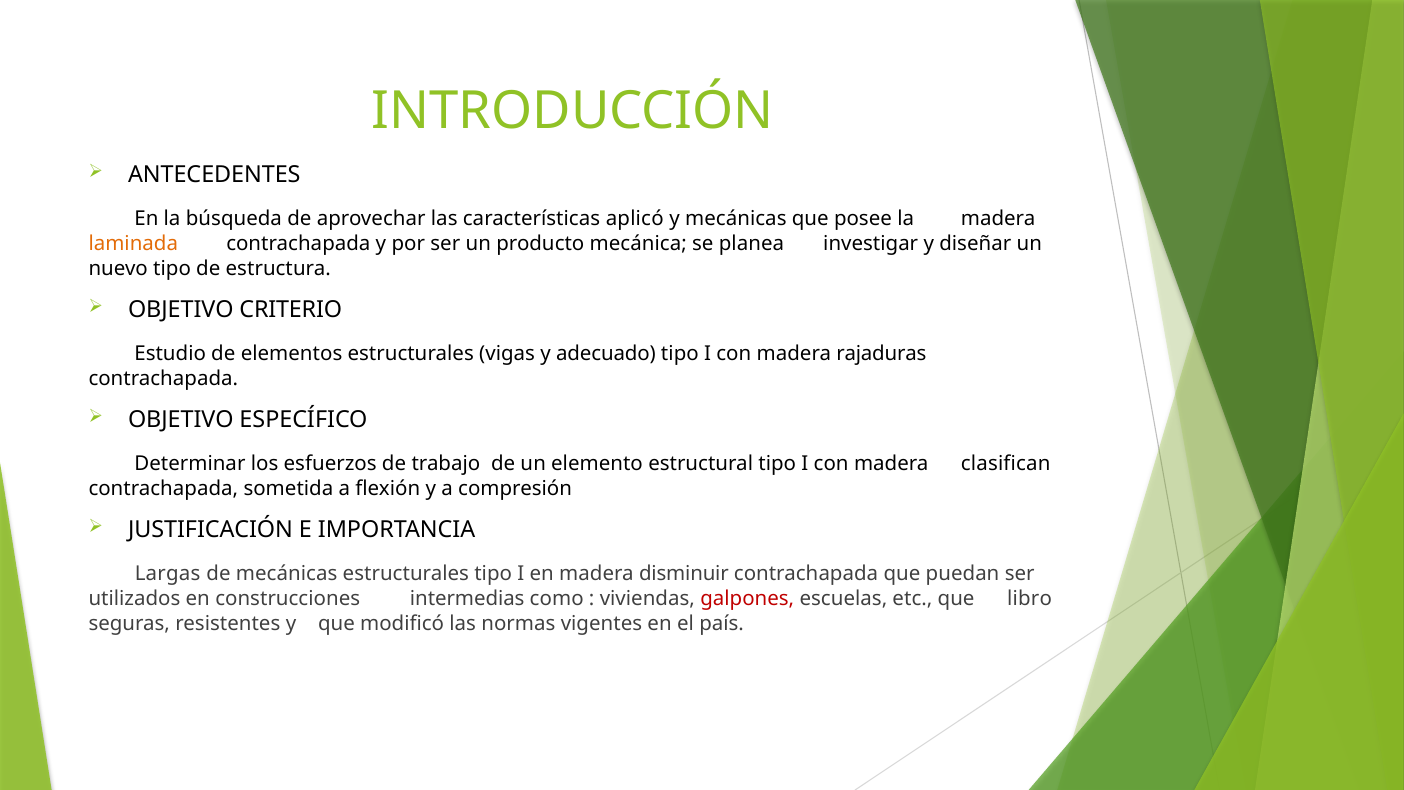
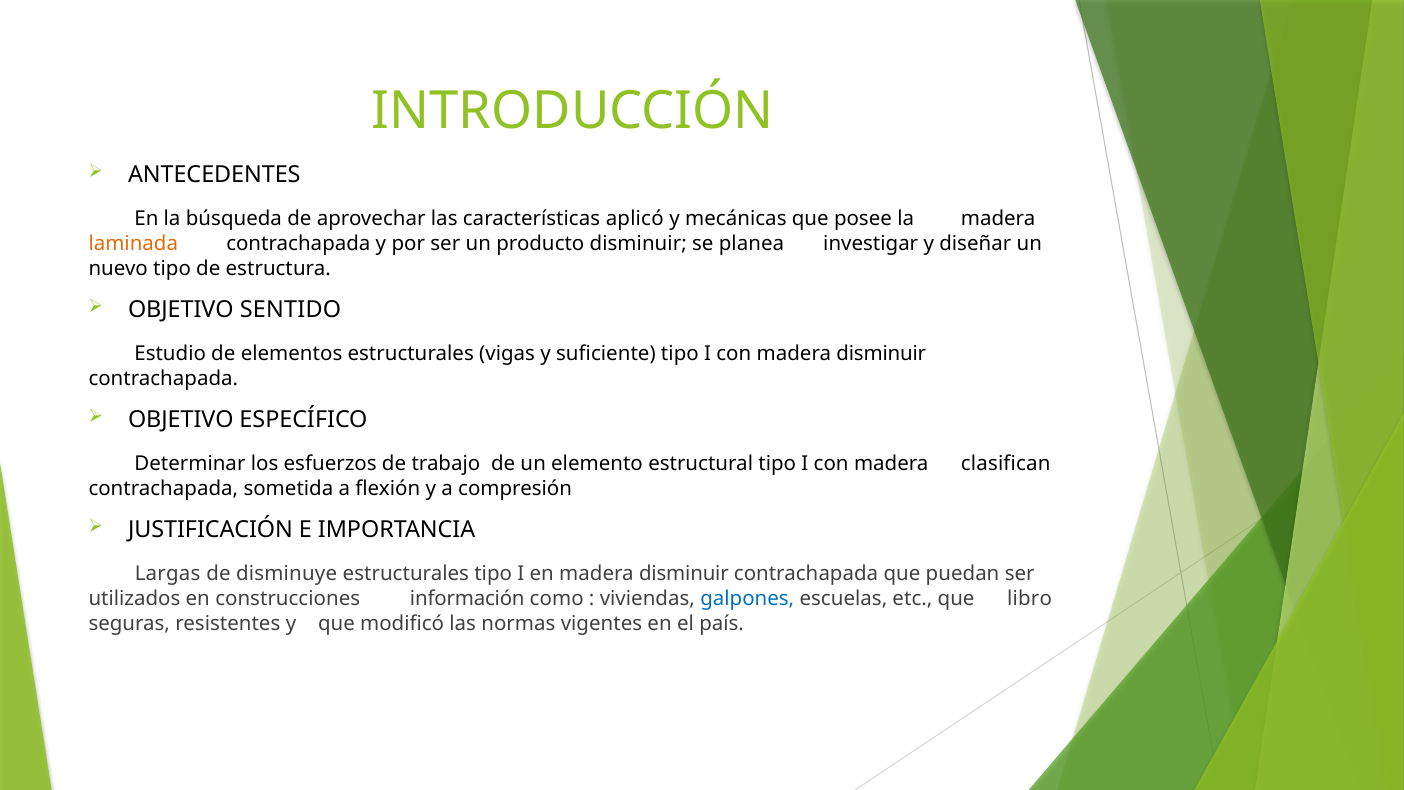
producto mecánica: mecánica -> disminuir (638, 244)
CRITERIO: CRITERIO -> SENTIDO (291, 310)
adecuado: adecuado -> suficiente (606, 353)
con madera rajaduras: rajaduras -> disminuir (881, 353)
de mecánicas: mecánicas -> disminuye (287, 573)
intermedias: intermedias -> información (467, 599)
galpones colour: red -> blue (747, 599)
